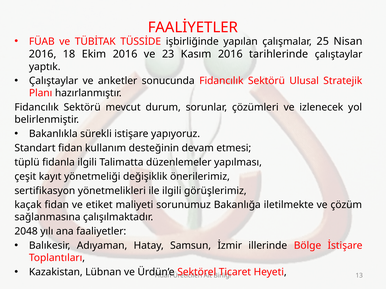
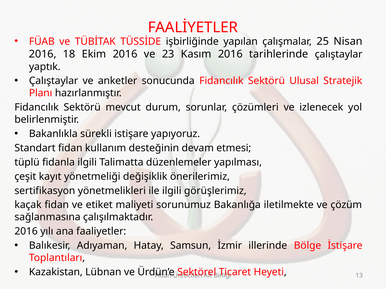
2048: 2048 -> 2016 (26, 232)
